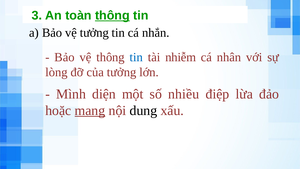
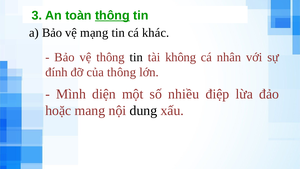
vệ tưởng: tưởng -> mạng (94, 33)
nhắn: nhắn -> khác (156, 33)
tin colour: blue -> black (136, 57)
nhiễm: nhiễm -> không (181, 57)
lòng: lòng -> đính (56, 72)
của tưởng: tưởng -> thông (122, 72)
mang underline: present -> none (90, 110)
